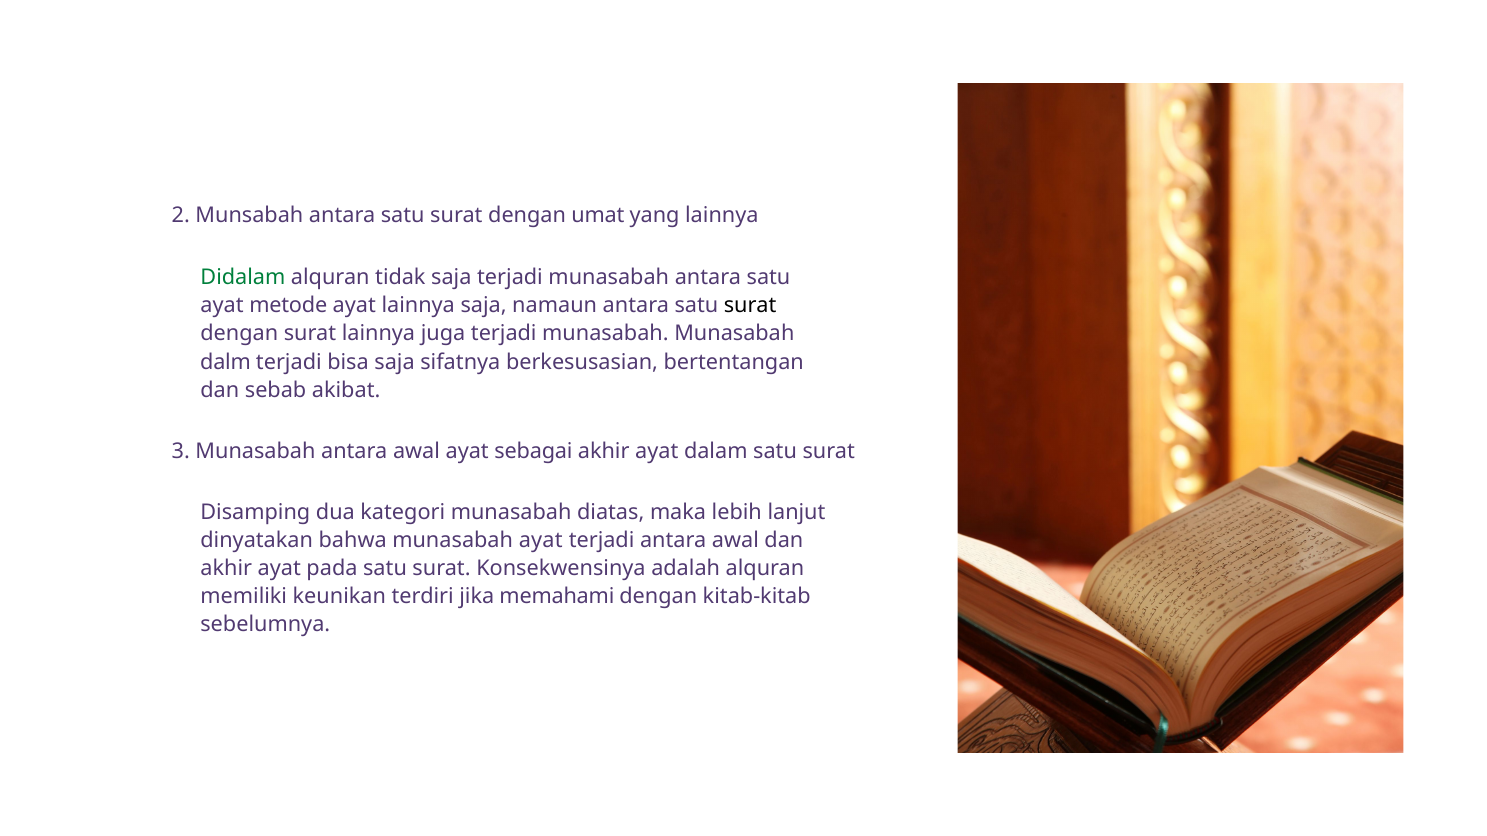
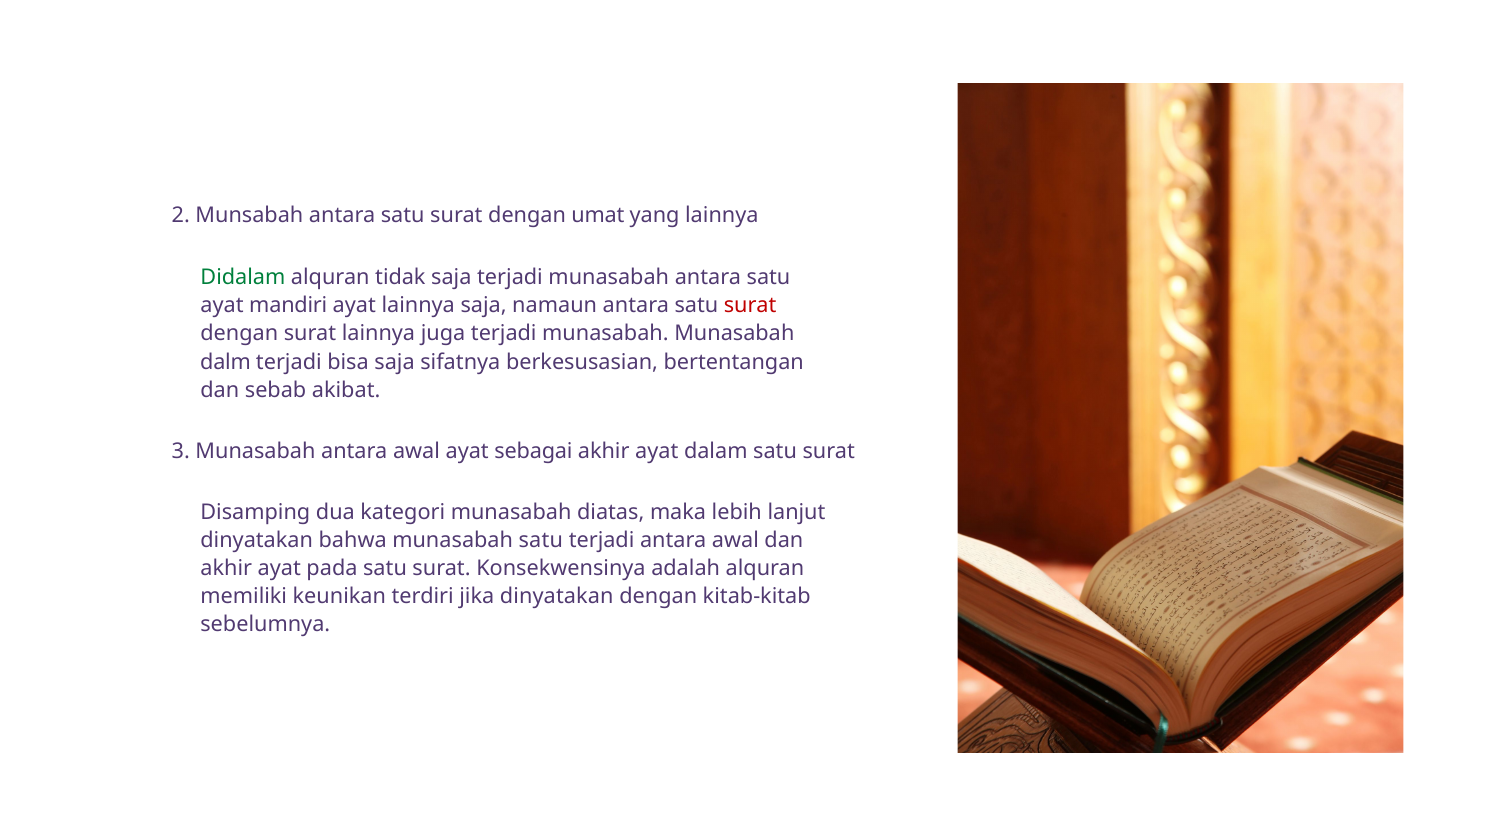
metode: metode -> mandiri (288, 306)
surat colour: black -> red (750, 306)
munasabah ayat: ayat -> satu (541, 541)
jika memahami: memahami -> dinyatakan (557, 597)
